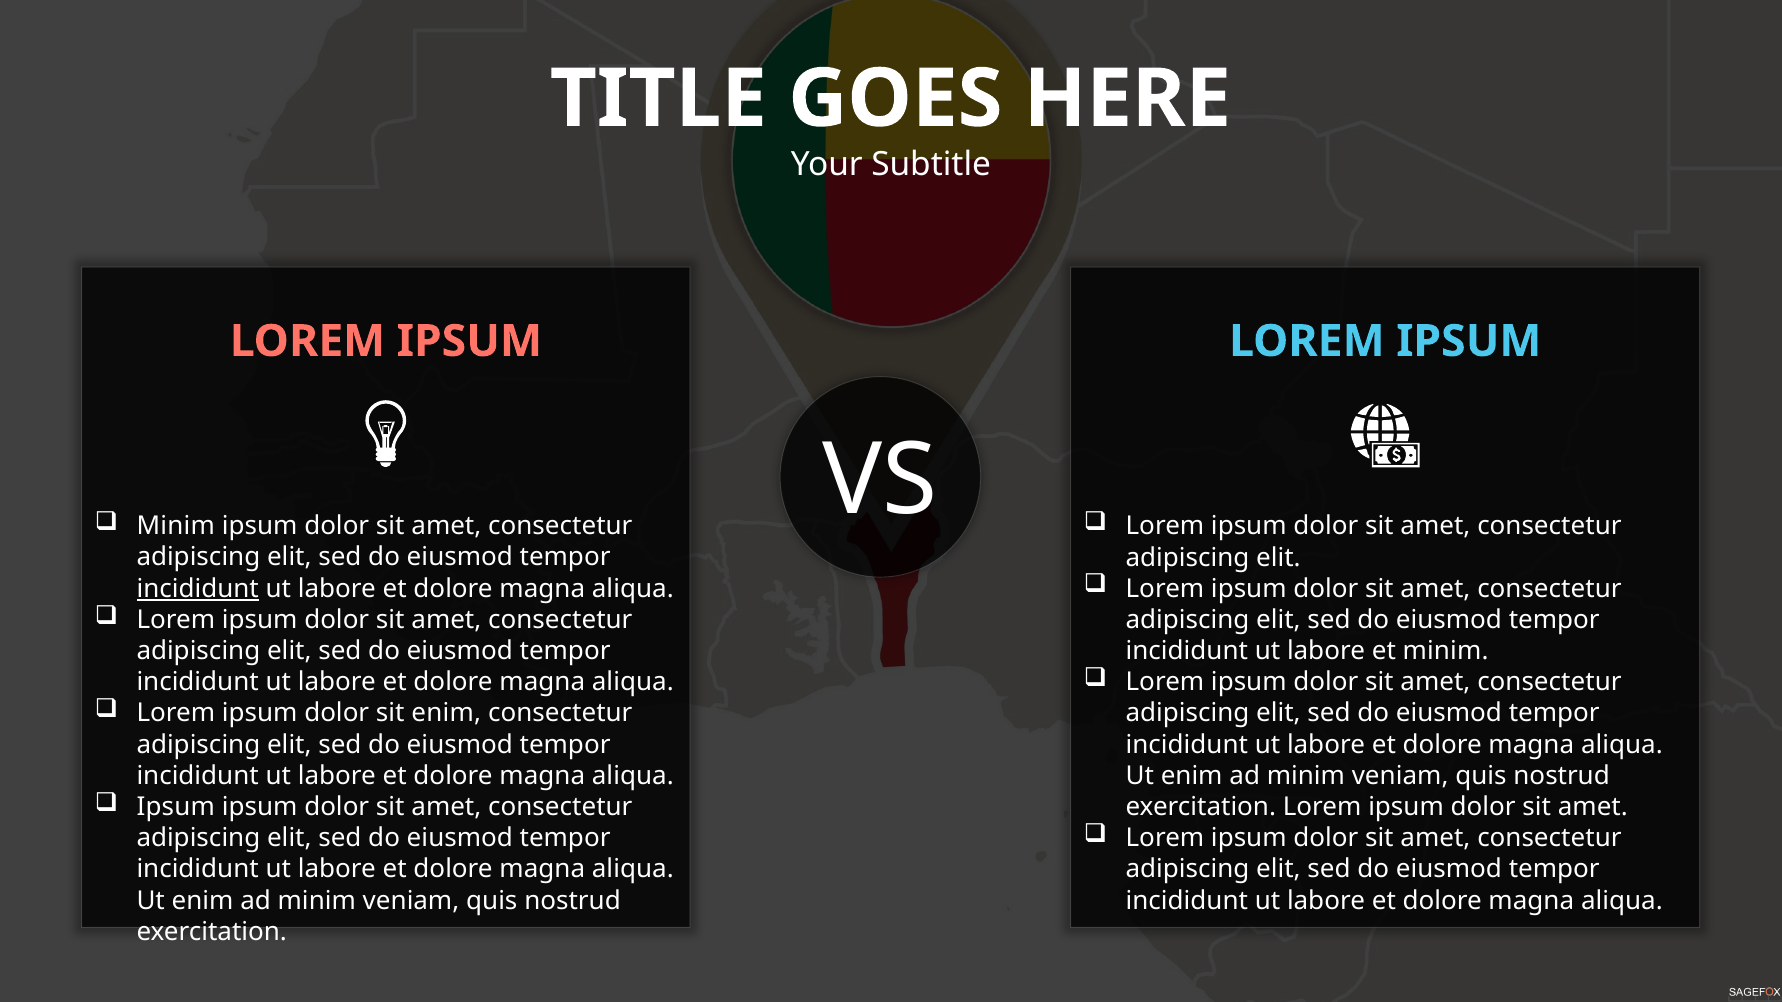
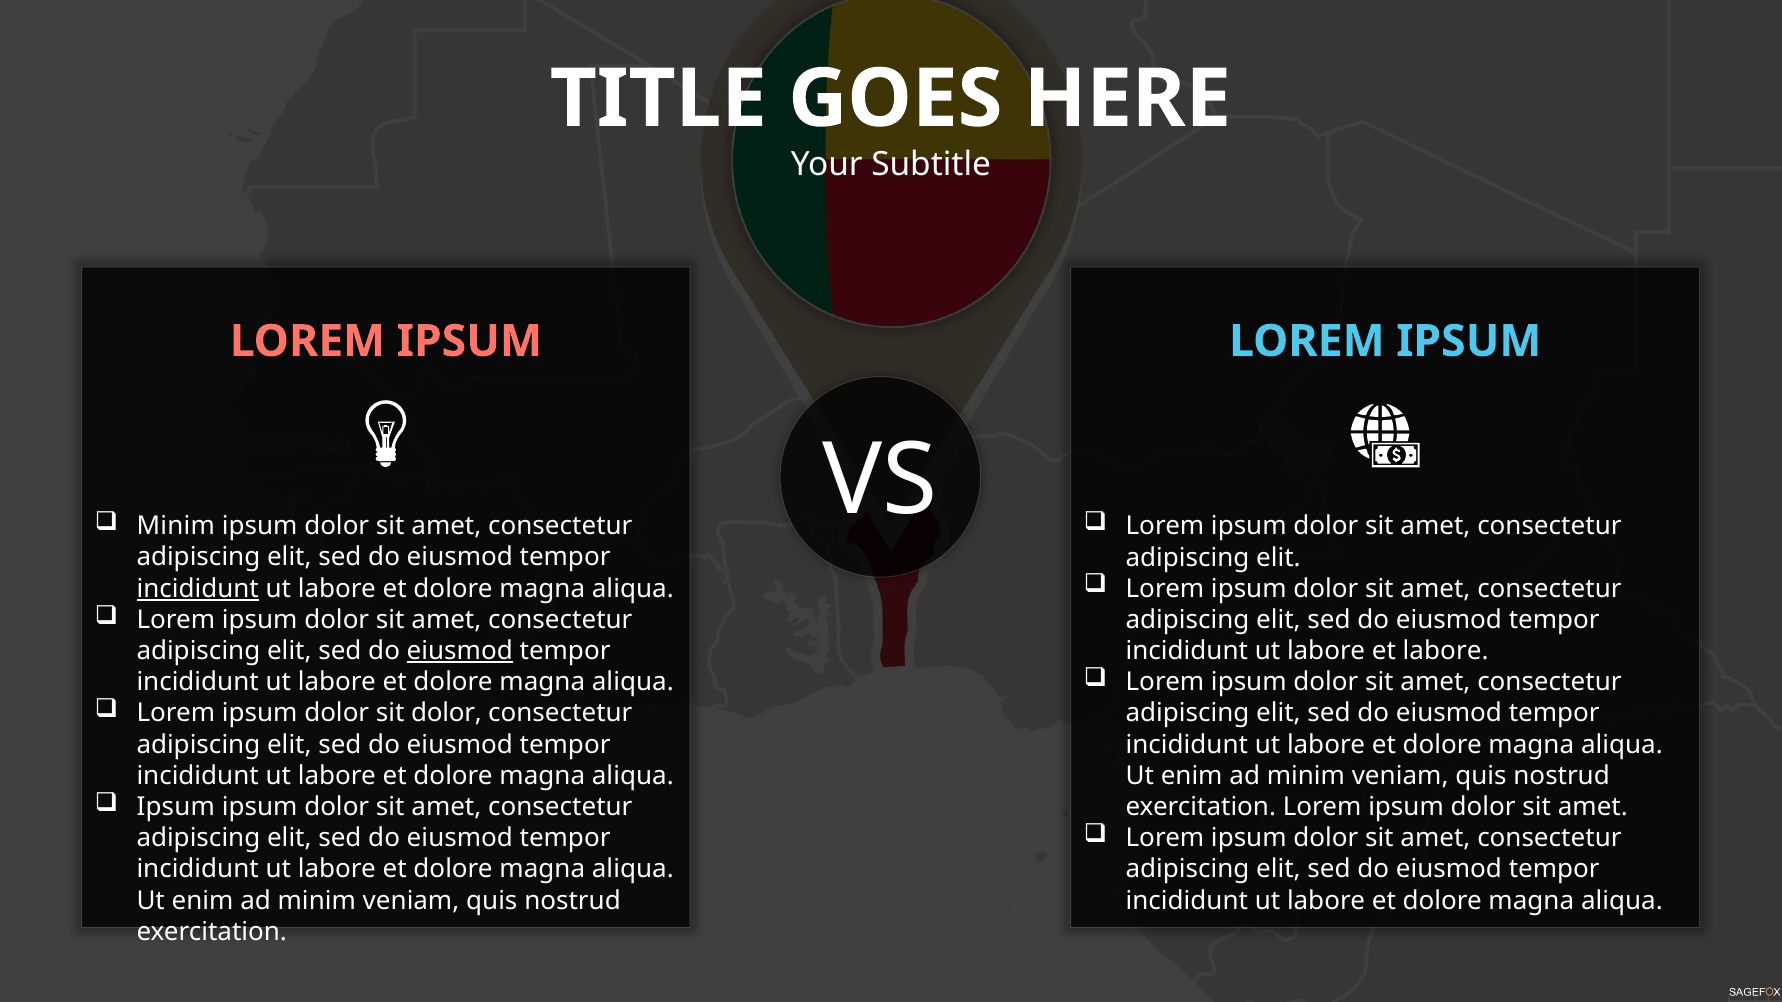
eiusmod underline: none -> present (460, 651)
et minim: minim -> labore (1446, 651)
sit enim: enim -> dolor (446, 714)
